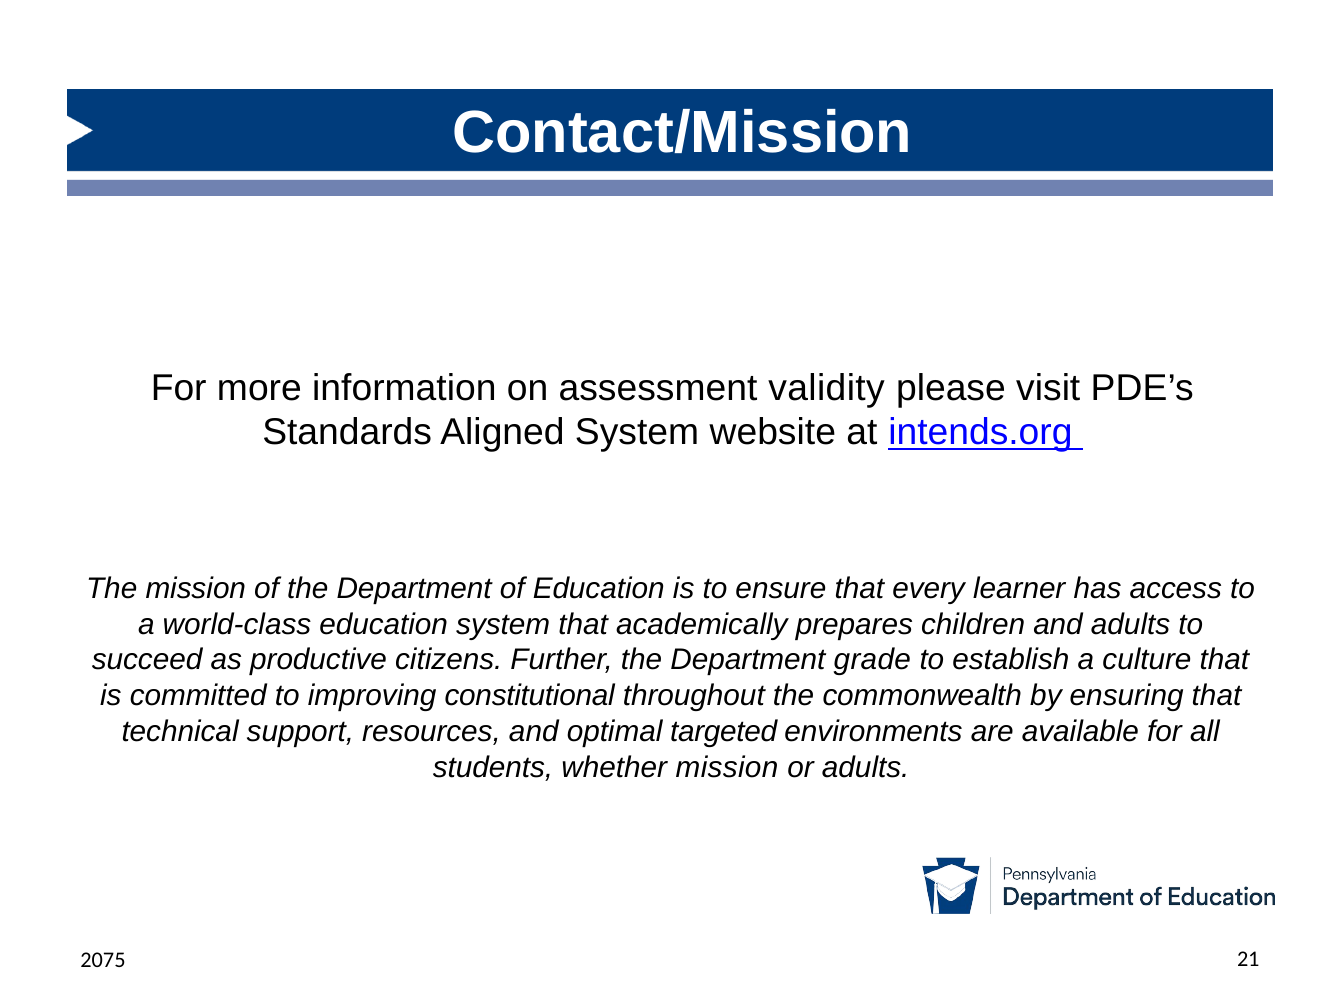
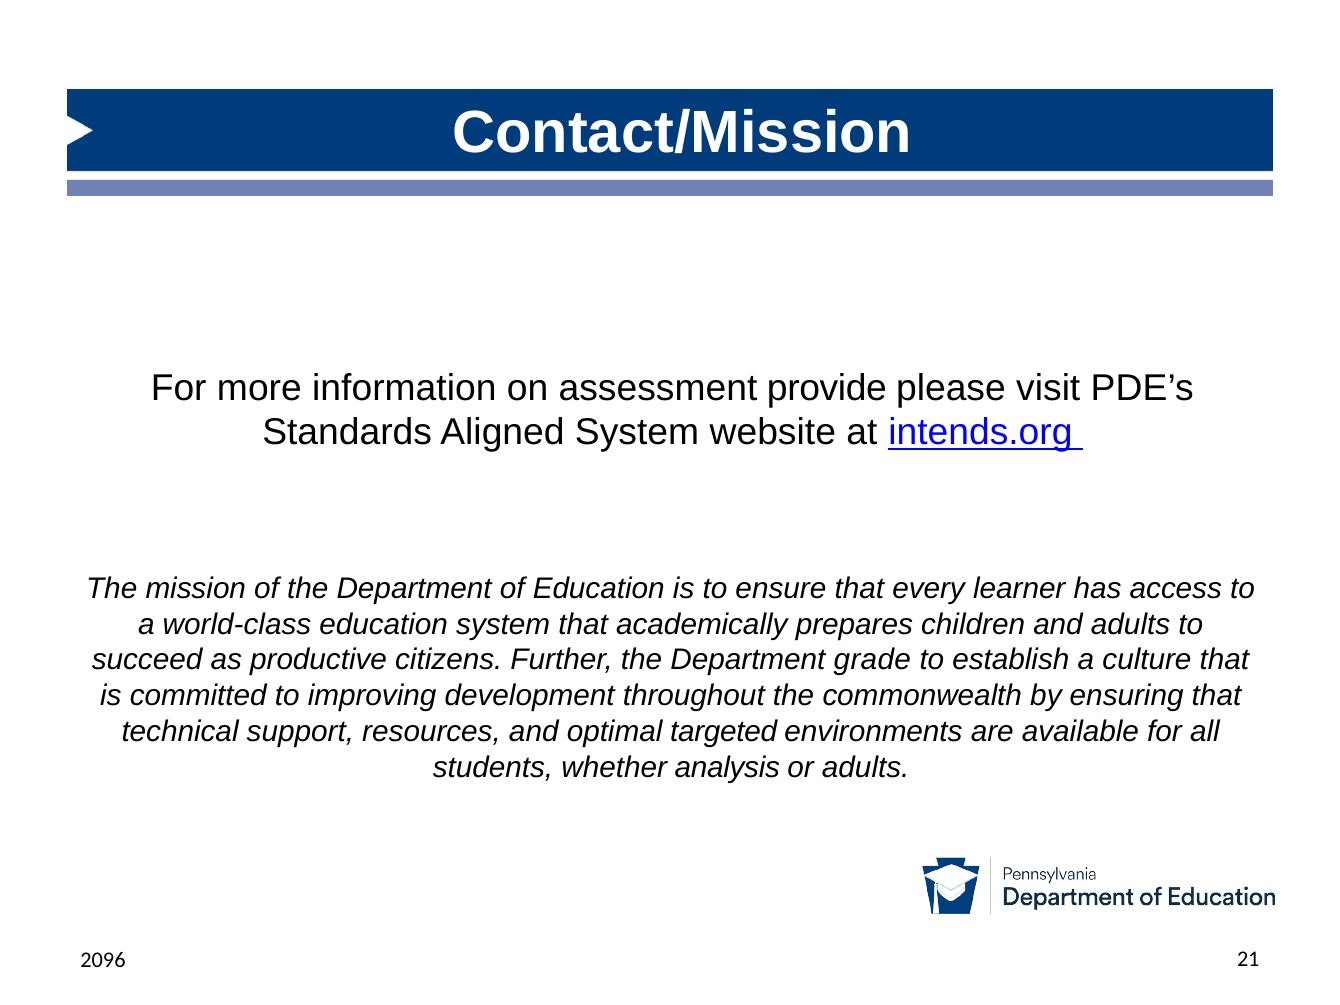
validity: validity -> provide (827, 388)
constitutional: constitutional -> development (530, 696)
whether mission: mission -> analysis (727, 767)
2075: 2075 -> 2096 (103, 960)
